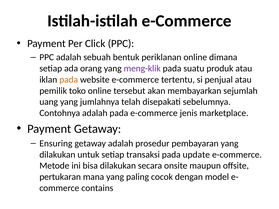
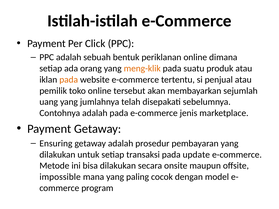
meng-klik colour: purple -> orange (142, 69)
pertukaran: pertukaran -> impossible (60, 177)
contains: contains -> program (97, 188)
